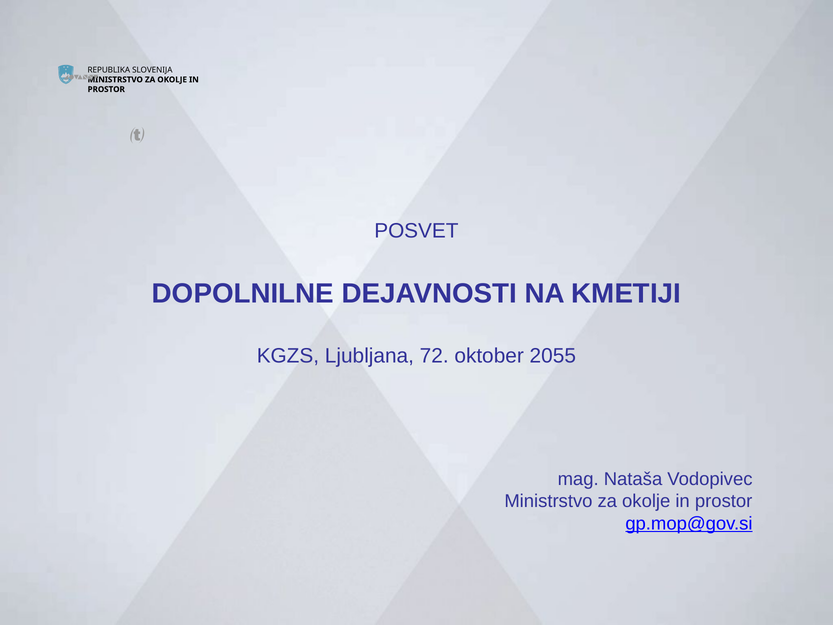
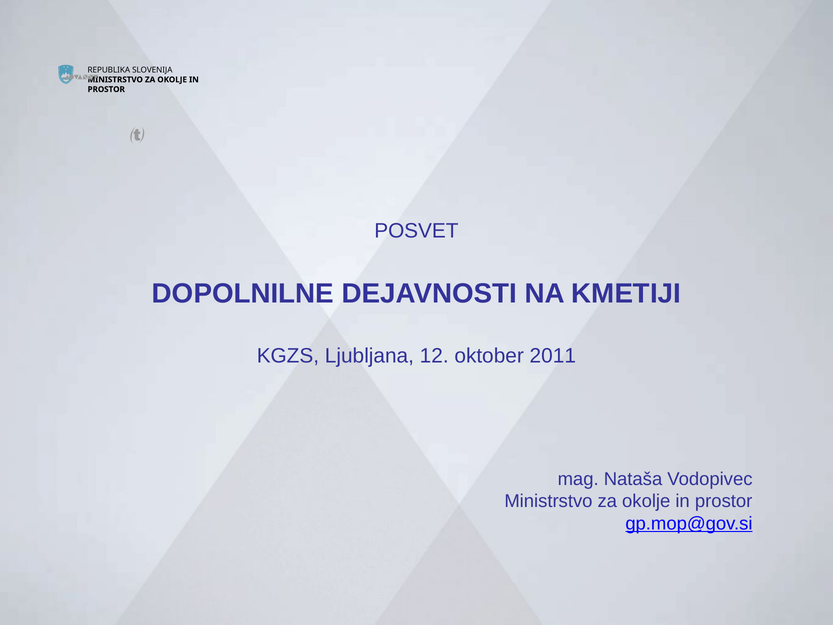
72: 72 -> 12 (434, 355)
2055: 2055 -> 2011 (553, 355)
